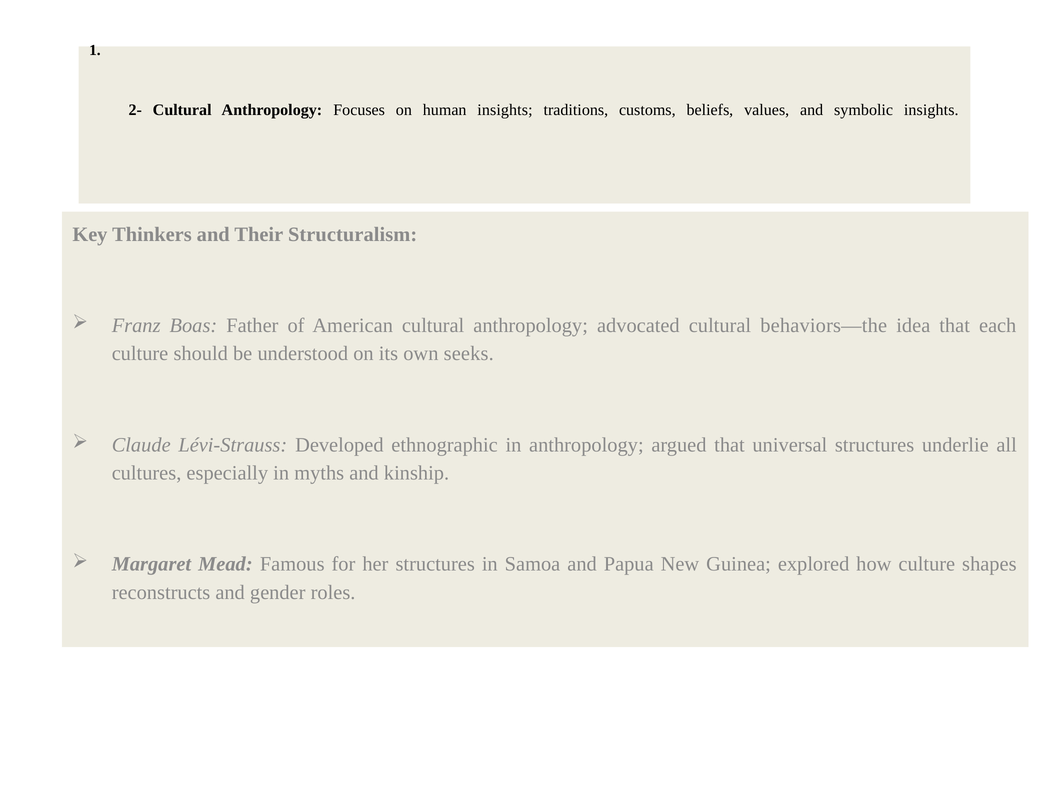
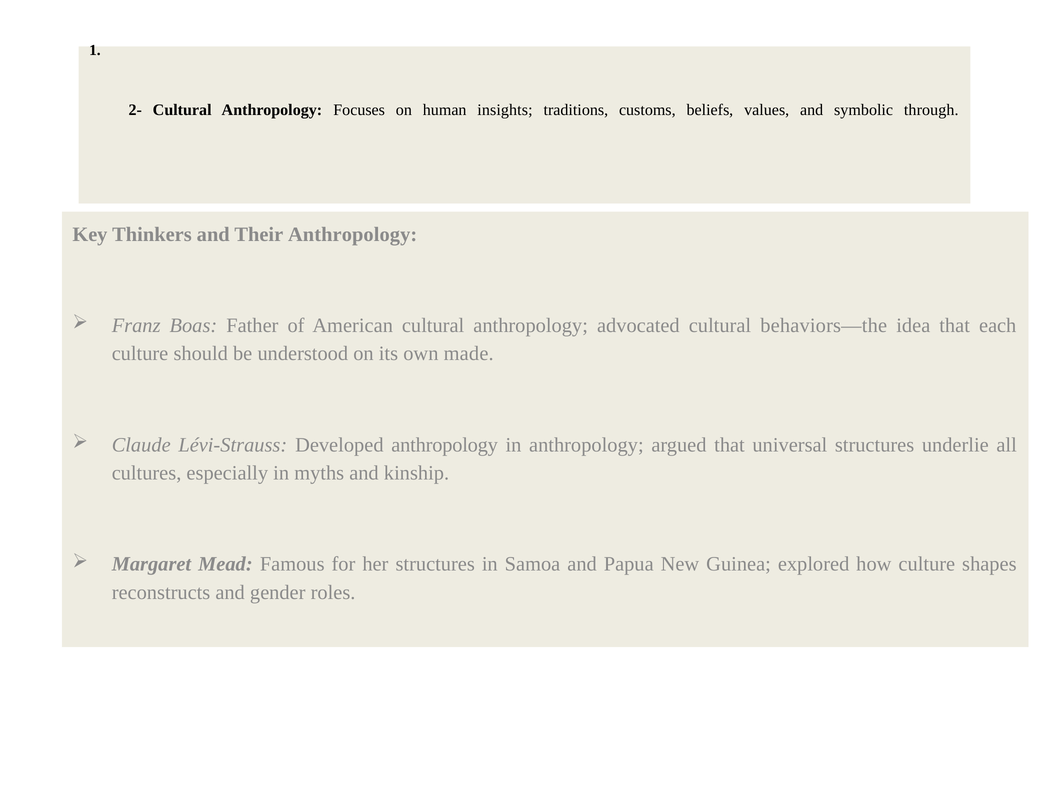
symbolic insights: insights -> through (931, 110)
Their Structuralism: Structuralism -> Anthropology (353, 234)
seeks: seeks -> made (469, 354)
Developed ethnographic: ethnographic -> anthropology (445, 445)
